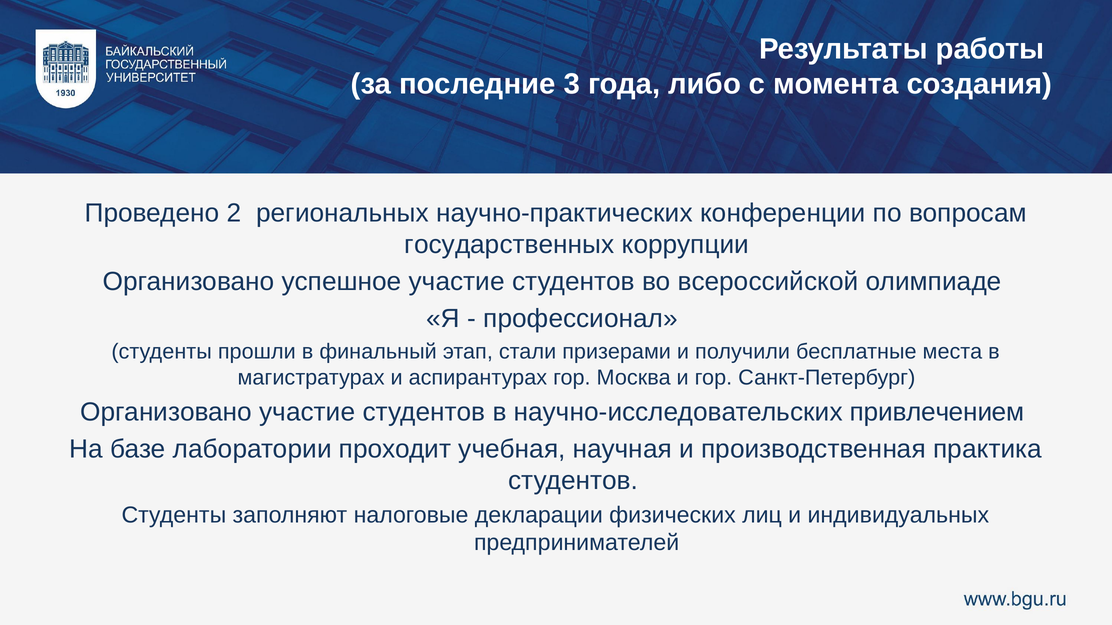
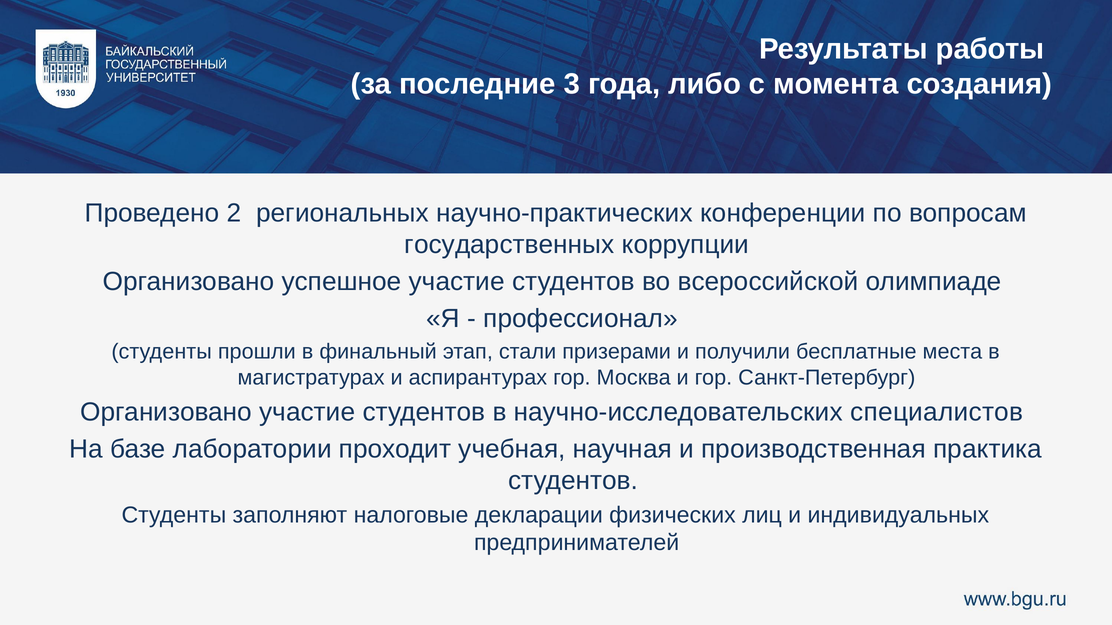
привлечением: привлечением -> специалистов (937, 412)
